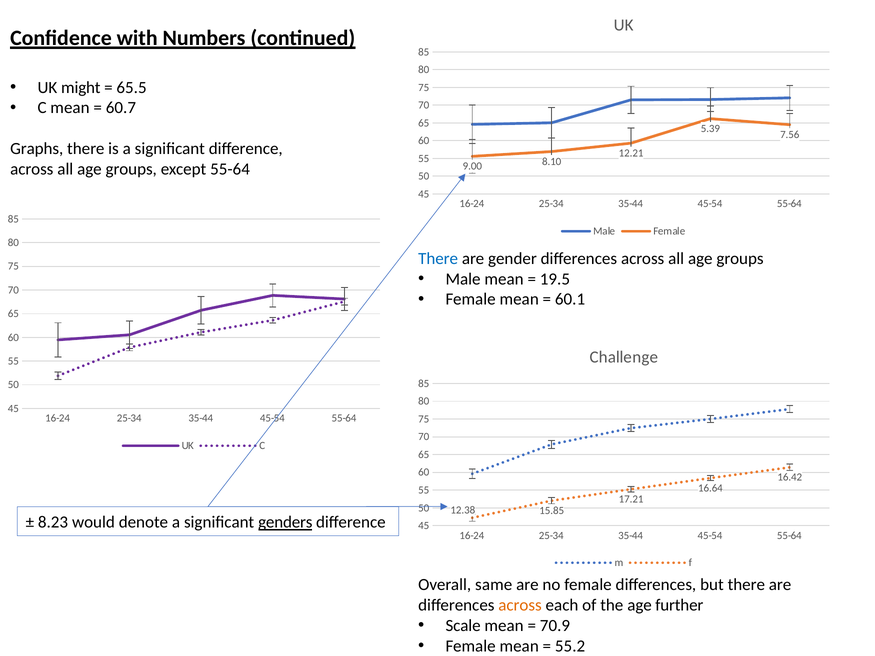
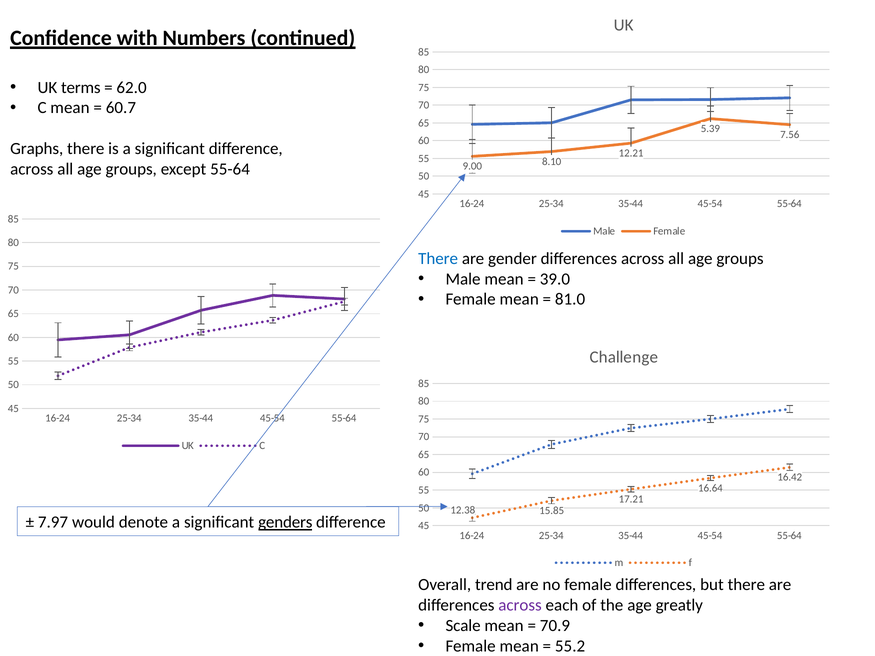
might: might -> terms (81, 87)
65.5: 65.5 -> 62.0 (132, 87)
19.5: 19.5 -> 39.0 (555, 279)
60.1: 60.1 -> 81.0 (570, 299)
8.23: 8.23 -> 7.97 (53, 522)
same: same -> trend (494, 585)
across colour: orange -> purple (520, 605)
further: further -> greatly (679, 605)
